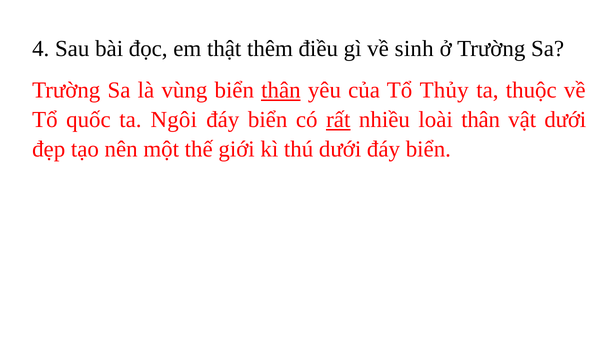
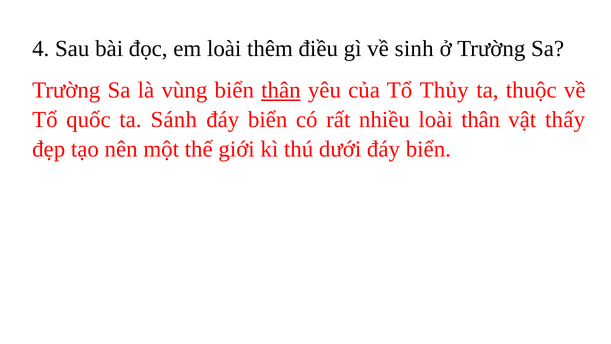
em thật: thật -> loài (224, 49)
Ngôi: Ngôi -> Sánh (174, 120)
rất underline: present -> none (338, 120)
vật dưới: dưới -> thấy (565, 120)
